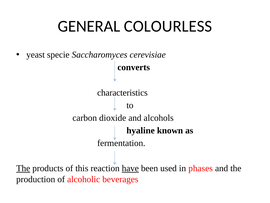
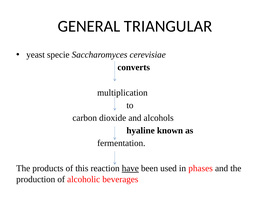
COLOURLESS: COLOURLESS -> TRIANGULAR (168, 26)
characteristics: characteristics -> multiplication (122, 92)
The underline: present -> none (23, 168)
